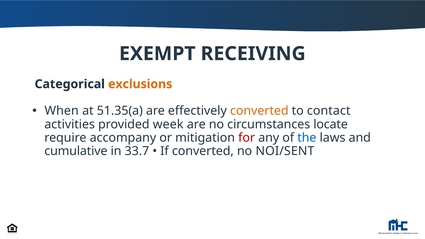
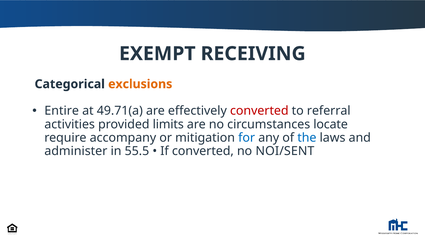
When: When -> Entire (62, 111)
51.35(a: 51.35(a -> 49.71(a (120, 111)
converted colour: orange -> red (259, 111)
contact: contact -> referral (329, 111)
week: week -> limits (168, 124)
for colour: red -> blue (247, 138)
cumulative: cumulative -> administer (76, 151)
33.7: 33.7 -> 55.5 (137, 151)
